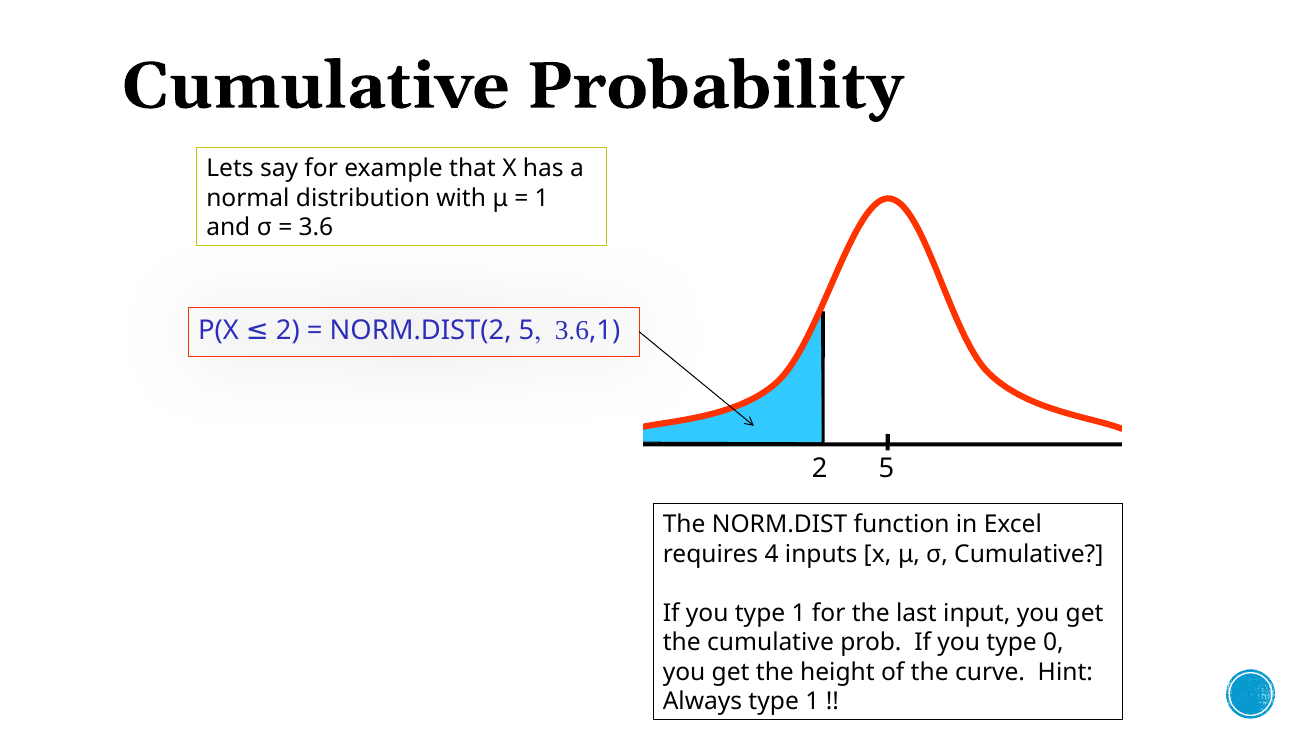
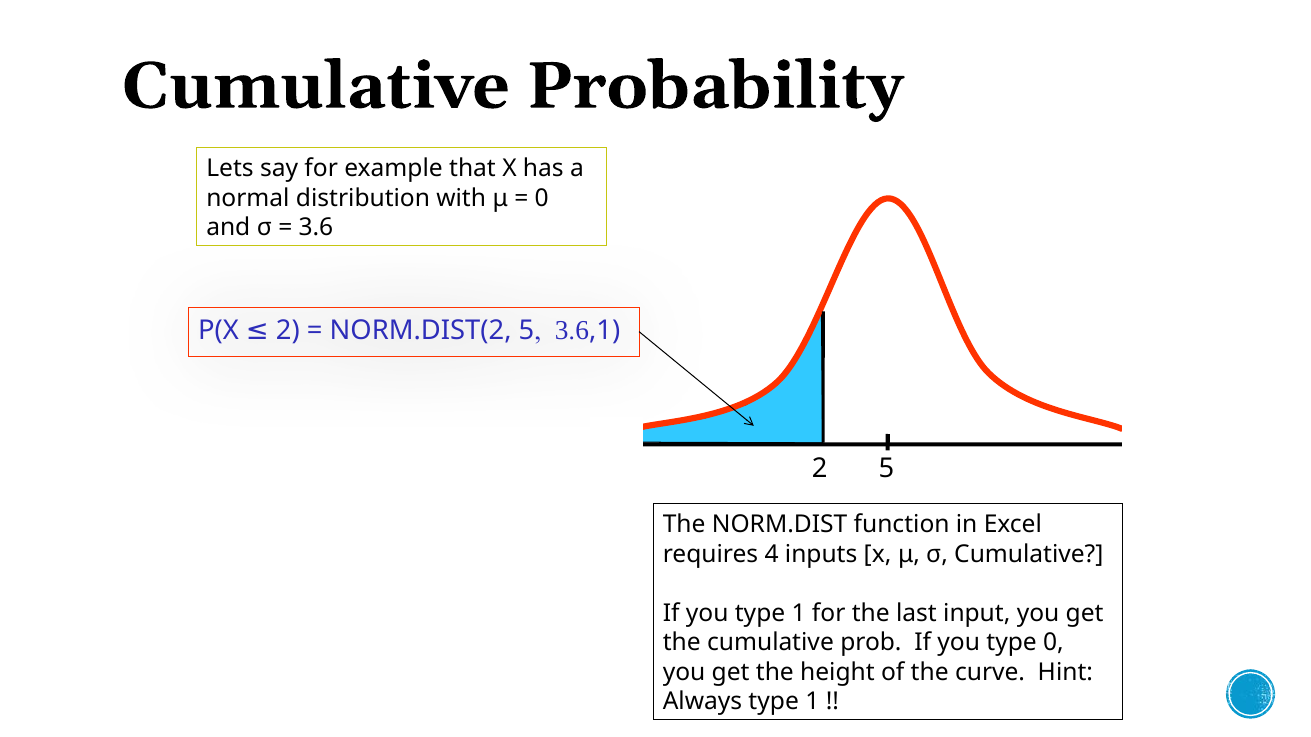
1: 1 -> 0 (542, 198)
